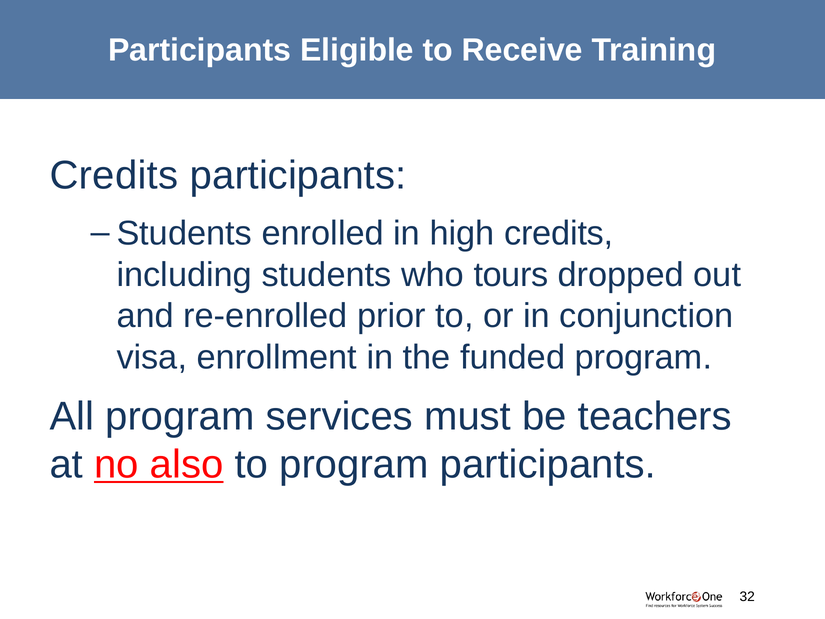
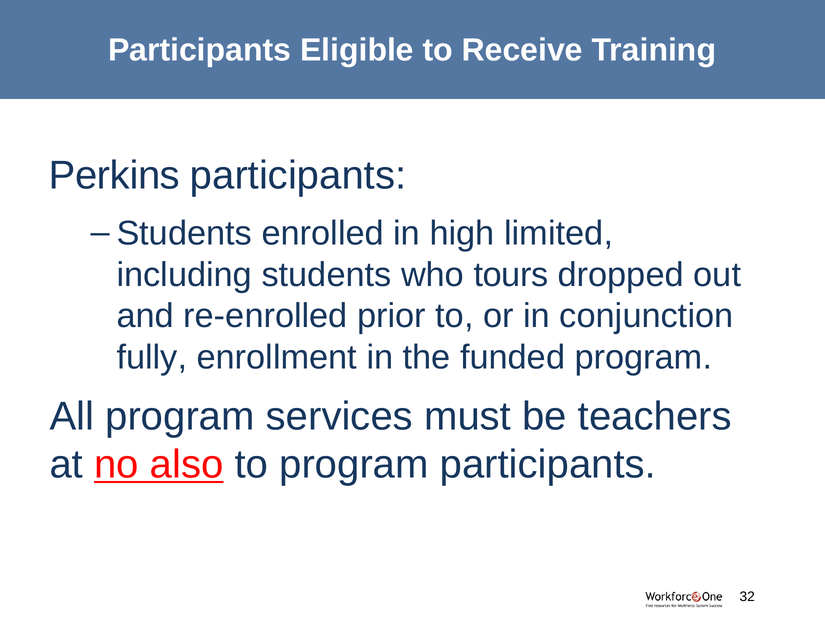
Credits: Credits -> Perkins (114, 175)
high credits: credits -> limited (559, 233)
visa: visa -> fully (152, 357)
